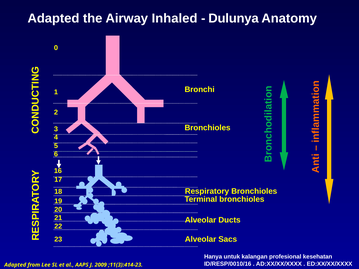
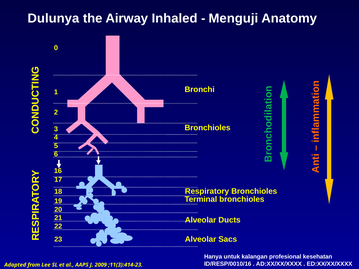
Adapted: Adapted -> Dulunya (53, 18)
Dulunya: Dulunya -> Menguji (233, 18)
